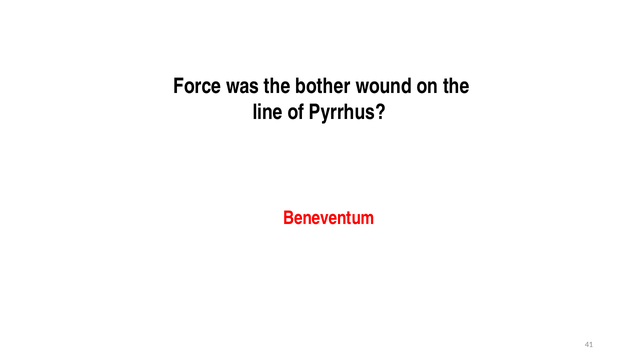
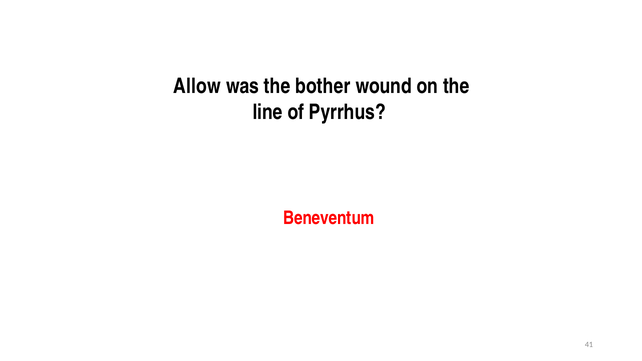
Force: Force -> Allow (197, 86)
